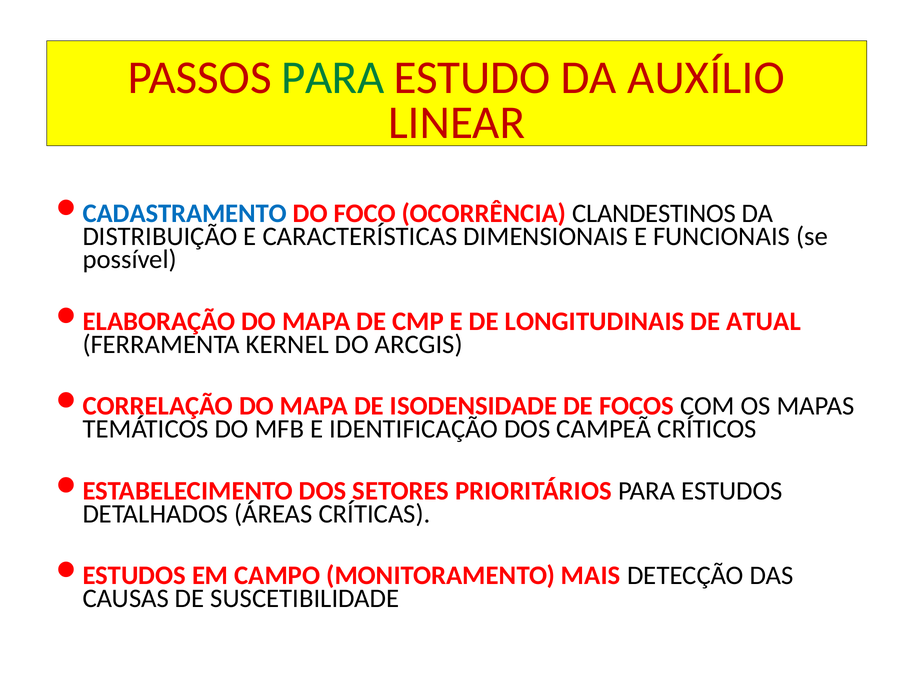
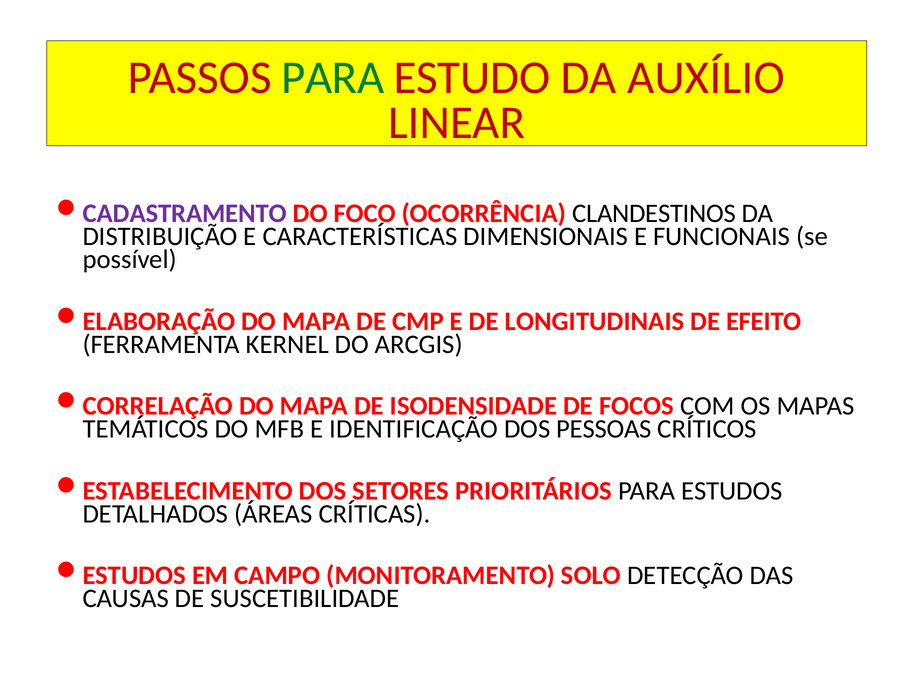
CADASTRAMENTO colour: blue -> purple (185, 213)
ATUAL: ATUAL -> EFEITO (764, 321)
CAMPEÃ: CAMPEÃ -> PESSOAS (604, 429)
MAIS: MAIS -> SOLO (591, 576)
